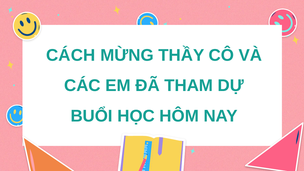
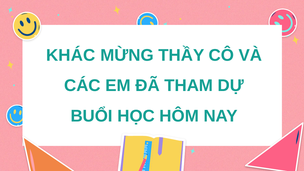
CÁCH: CÁCH -> KHÁC (71, 55)
